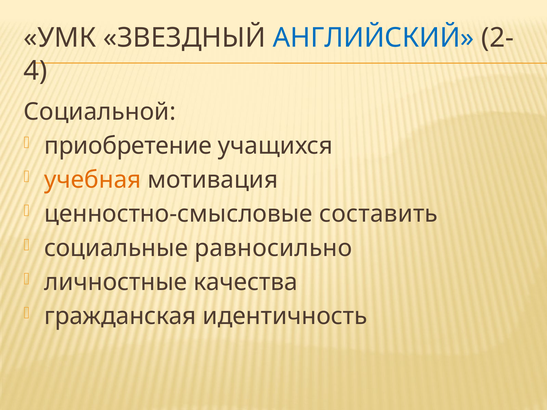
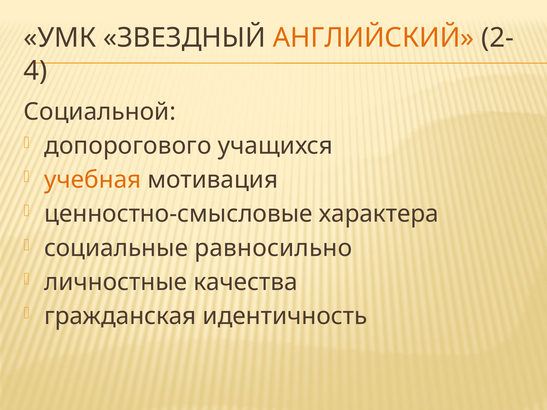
АНГЛИЙСКИЙ colour: blue -> orange (374, 38)
приобретение: приобретение -> допорогового (128, 146)
составить: составить -> характера (379, 214)
